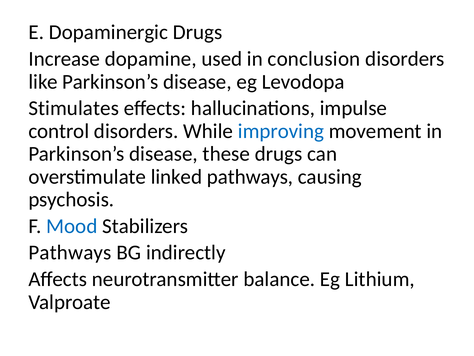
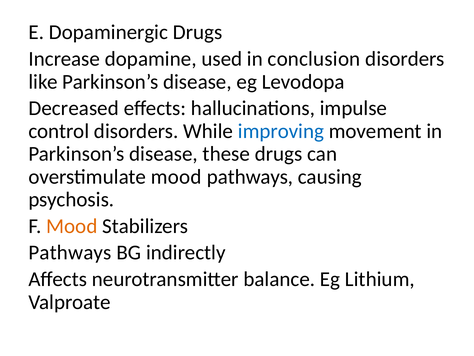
Stimulates: Stimulates -> Decreased (74, 108)
overstimulate linked: linked -> mood (176, 176)
Mood colour: blue -> orange (72, 226)
